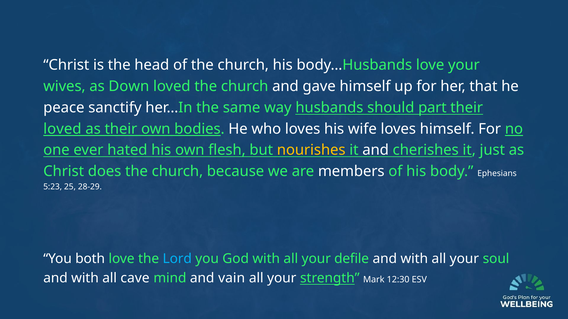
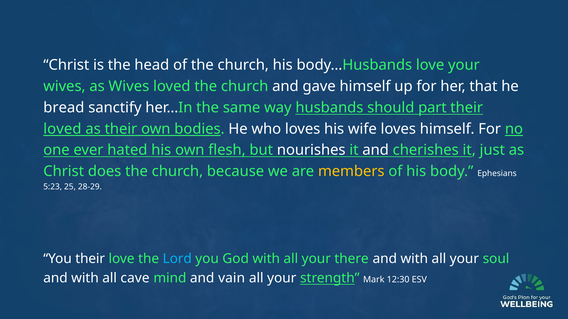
as Down: Down -> Wives (129, 86)
peace: peace -> bread (64, 108)
nourishes colour: yellow -> white (311, 150)
members colour: white -> yellow (351, 172)
You both: both -> their (90, 259)
defile: defile -> there (352, 259)
